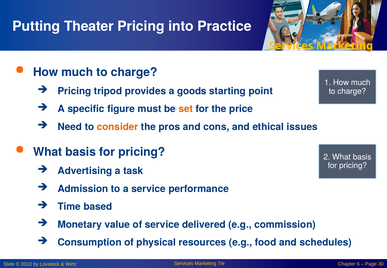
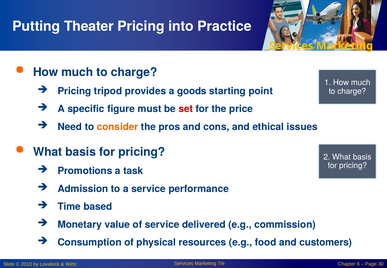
set colour: orange -> red (186, 109)
Advertising: Advertising -> Promotions (85, 171)
schedules: schedules -> customers (326, 242)
